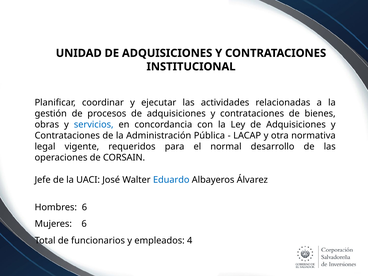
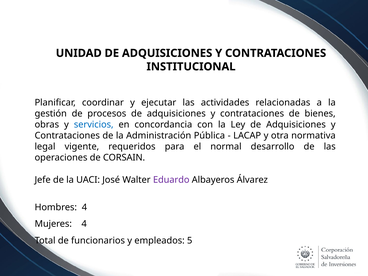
Eduardo colour: blue -> purple (171, 180)
Hombres 6: 6 -> 4 (84, 207)
Mujeres 6: 6 -> 4 (84, 224)
4: 4 -> 5 (190, 241)
